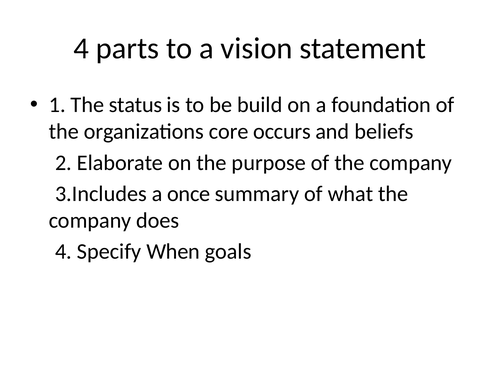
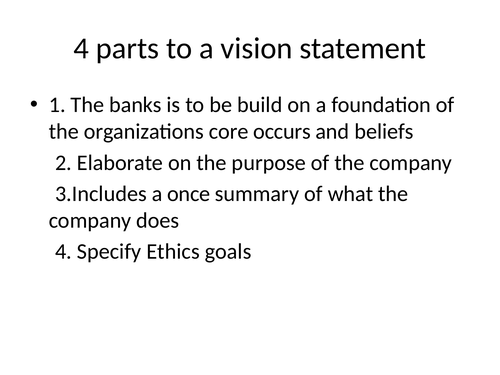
status: status -> banks (135, 105)
When: When -> Ethics (173, 252)
